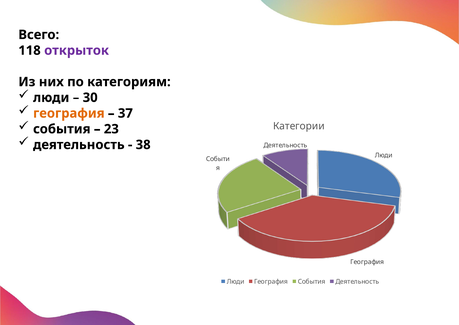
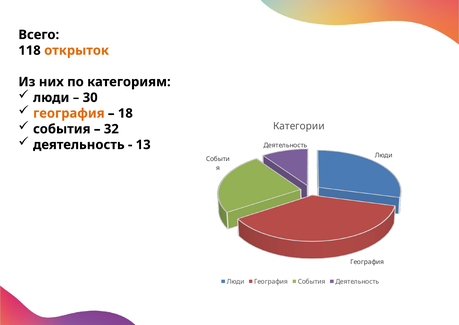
открыток colour: purple -> orange (77, 50)
37: 37 -> 18 (125, 113)
23: 23 -> 32 (111, 129)
38: 38 -> 13 (143, 145)
